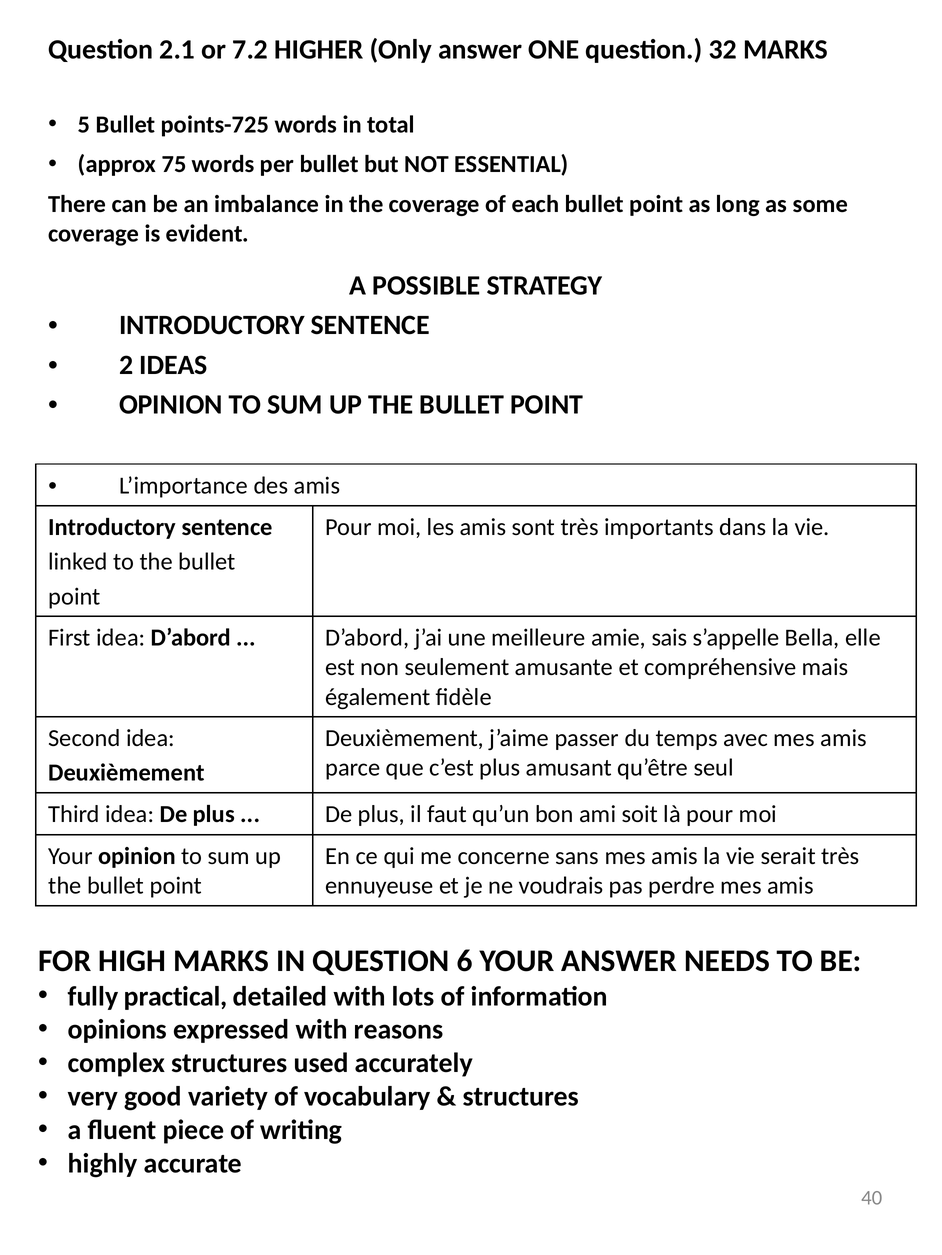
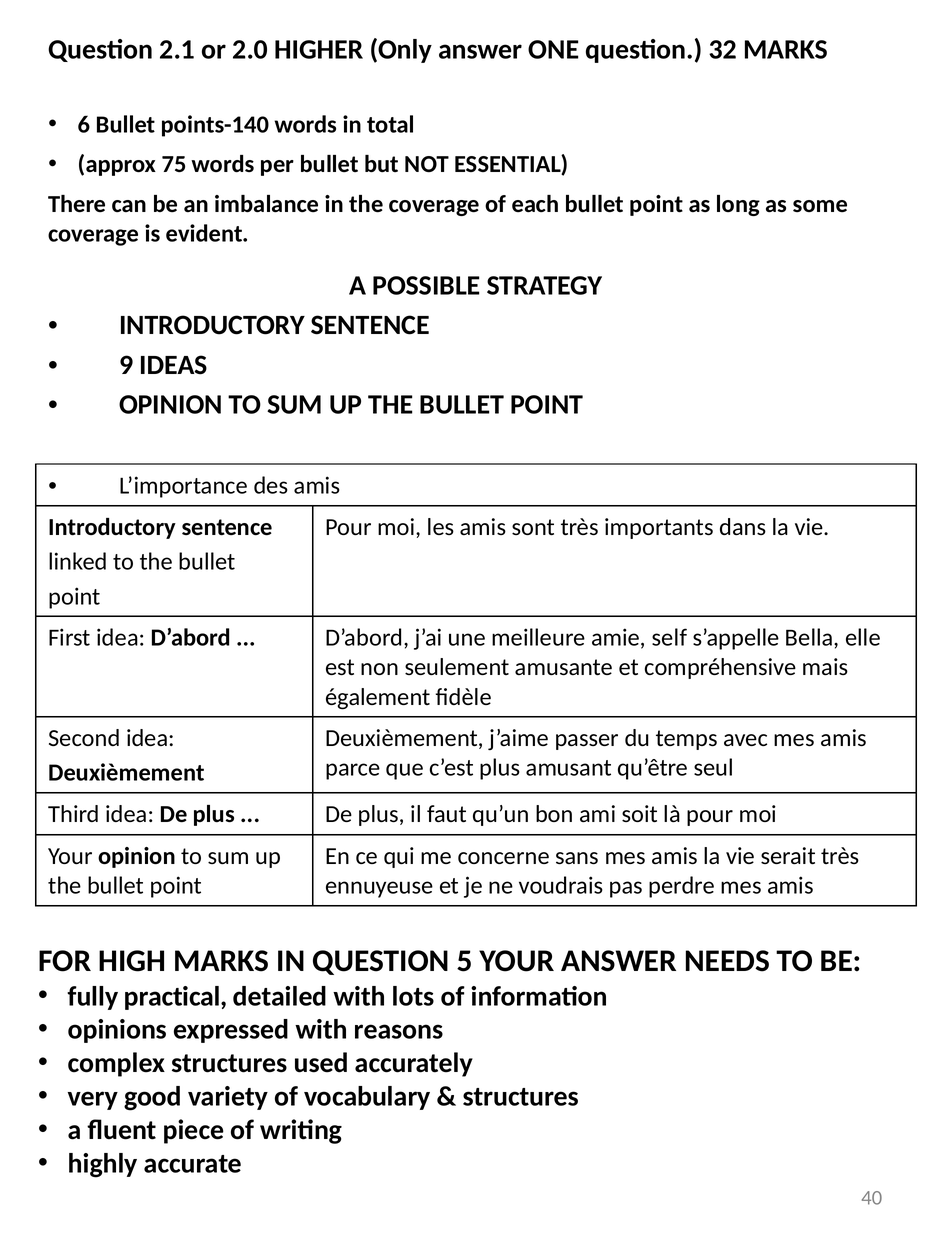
7.2: 7.2 -> 2.0 (250, 50)
5: 5 -> 6 (84, 125)
points-725: points-725 -> points-140 (215, 125)
2: 2 -> 9 (126, 365)
sais: sais -> self (669, 638)
6: 6 -> 5 (465, 962)
